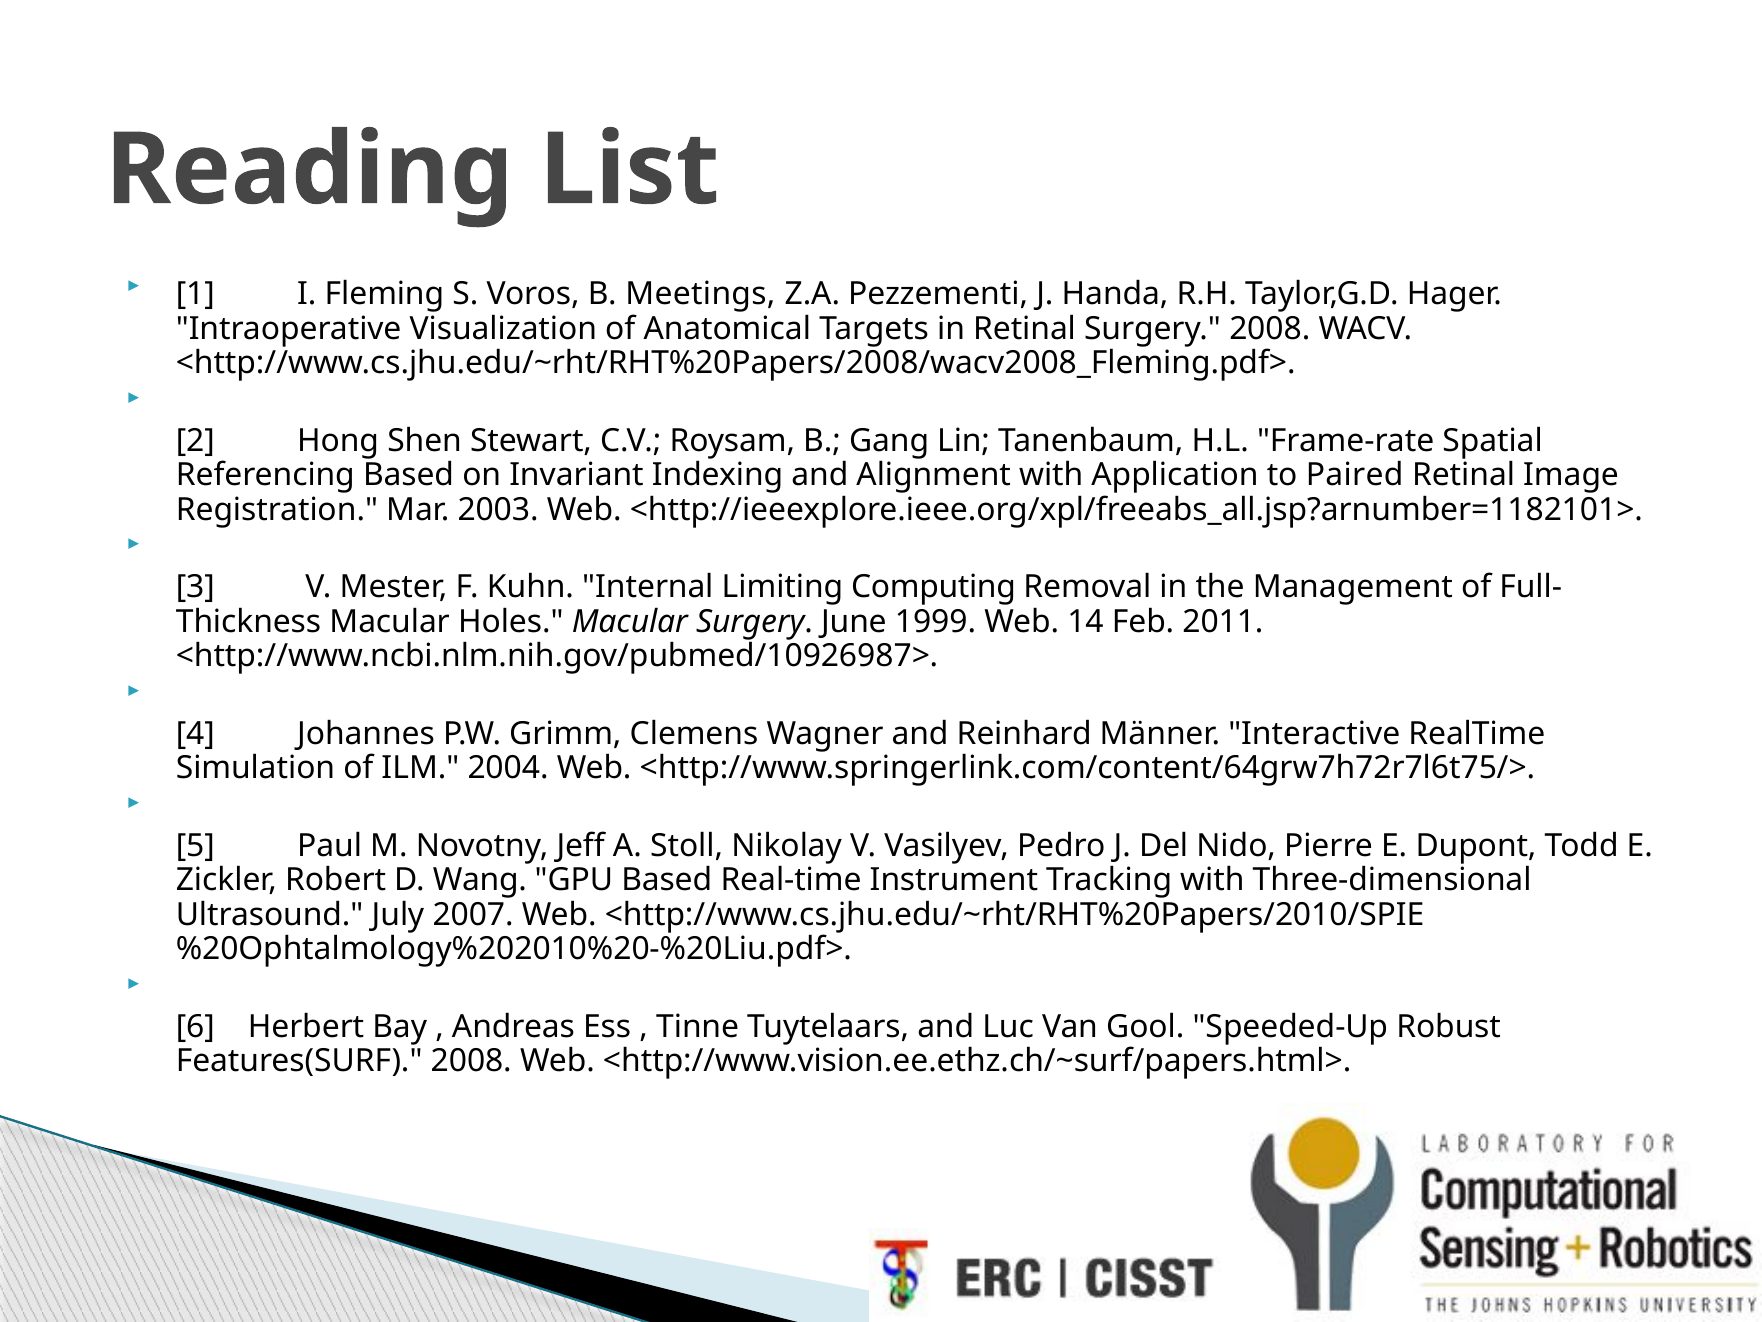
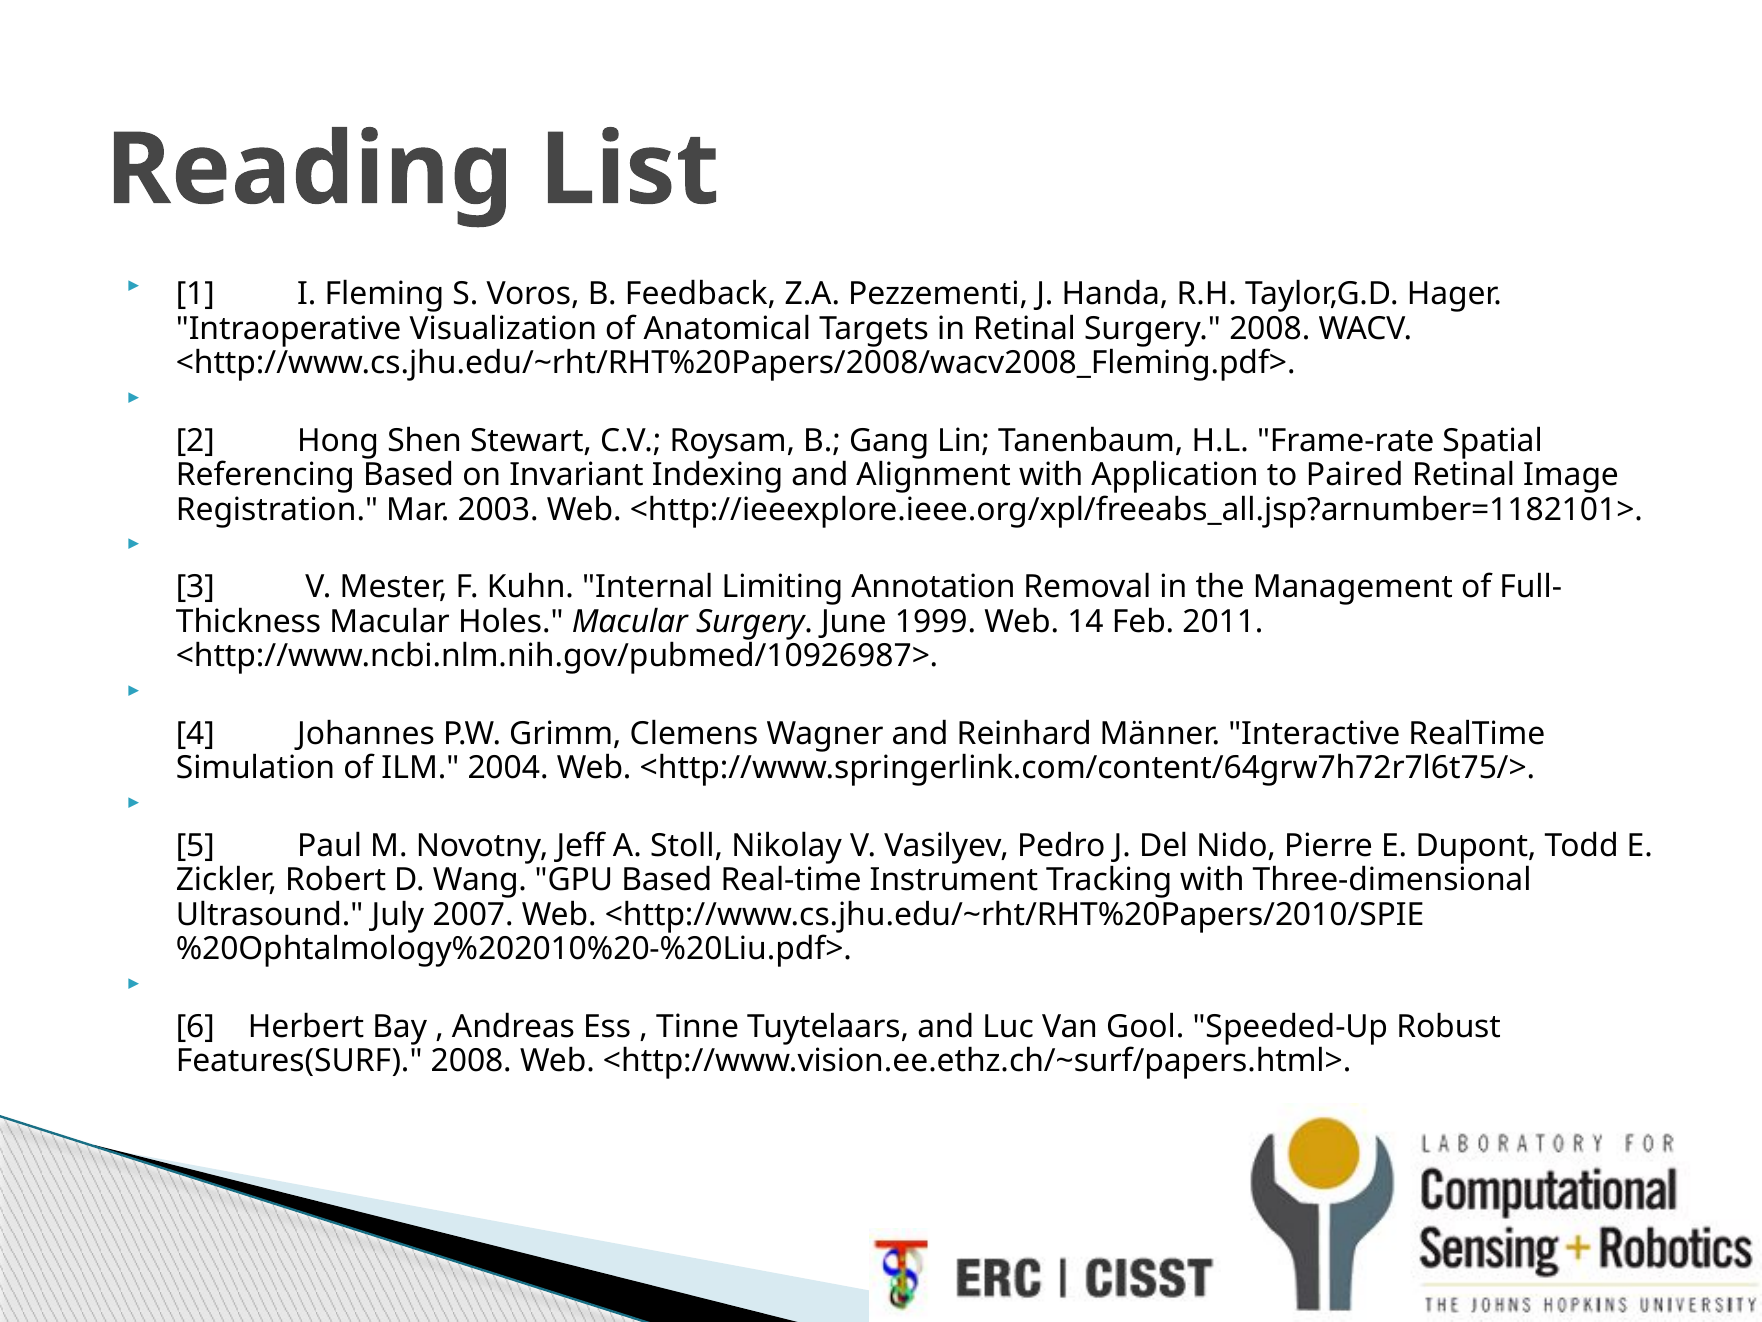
Meetings: Meetings -> Feedback (701, 294)
Computing: Computing -> Annotation (933, 587)
